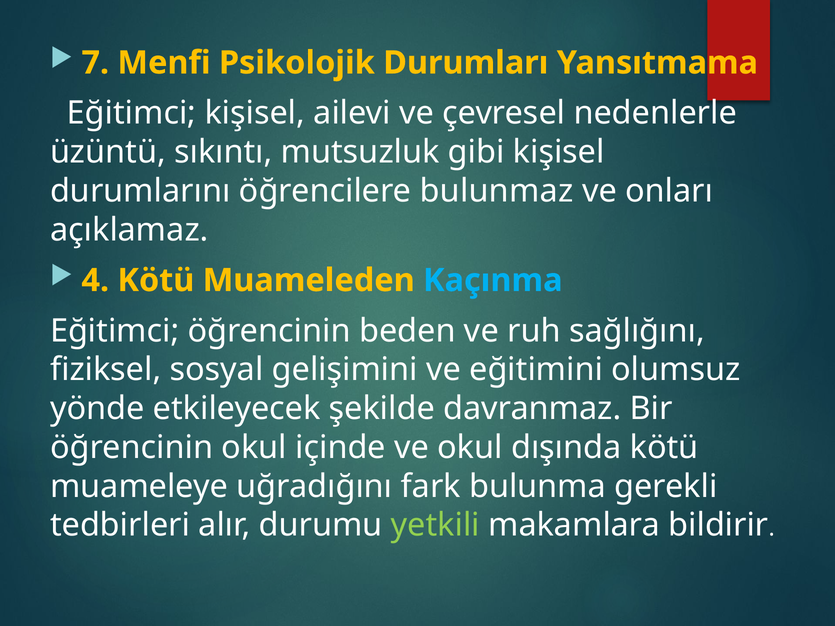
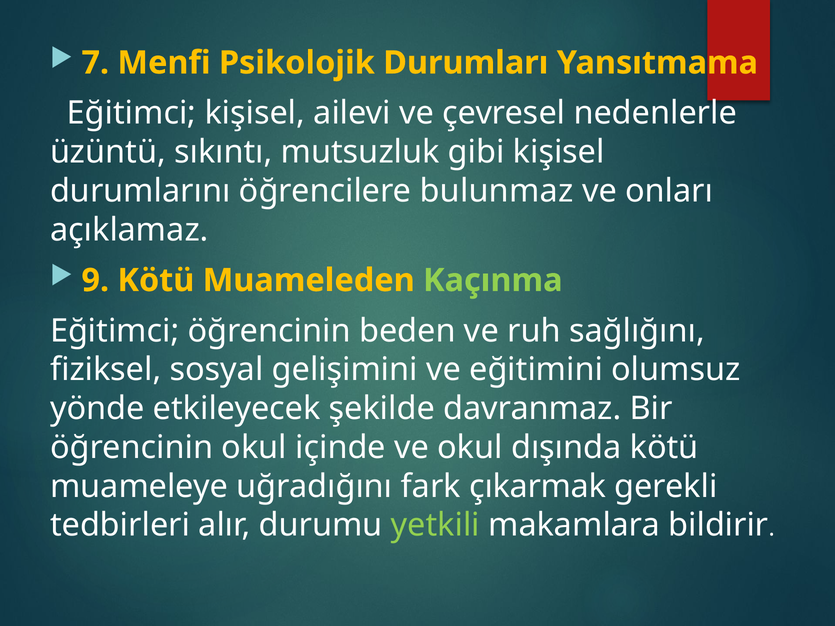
4: 4 -> 9 (95, 280)
Kaçınma colour: light blue -> light green (493, 280)
bulunma: bulunma -> çıkarmak (538, 487)
